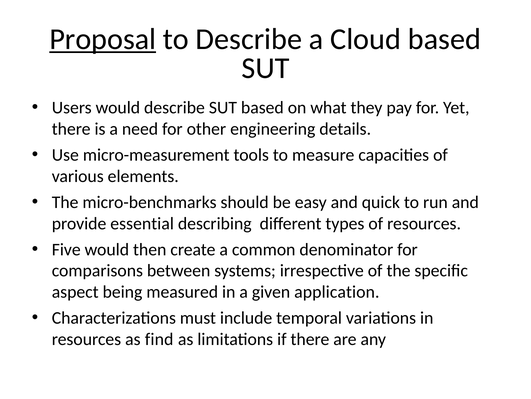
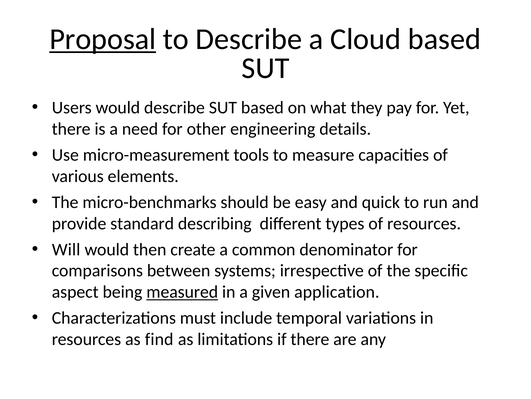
essential: essential -> standard (142, 223)
Five: Five -> Will (66, 249)
measured underline: none -> present (182, 292)
